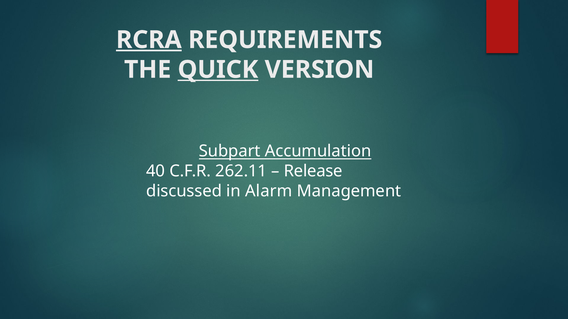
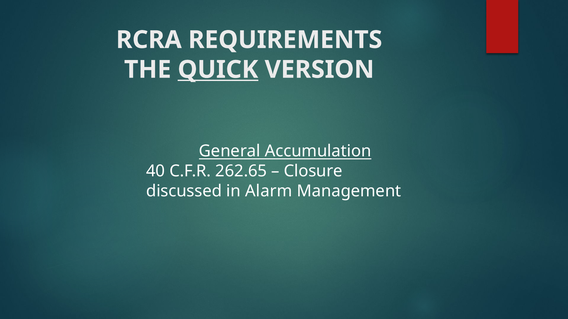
RCRA underline: present -> none (149, 40)
Subpart: Subpart -> General (230, 151)
262.11: 262.11 -> 262.65 (241, 171)
Release: Release -> Closure (313, 171)
